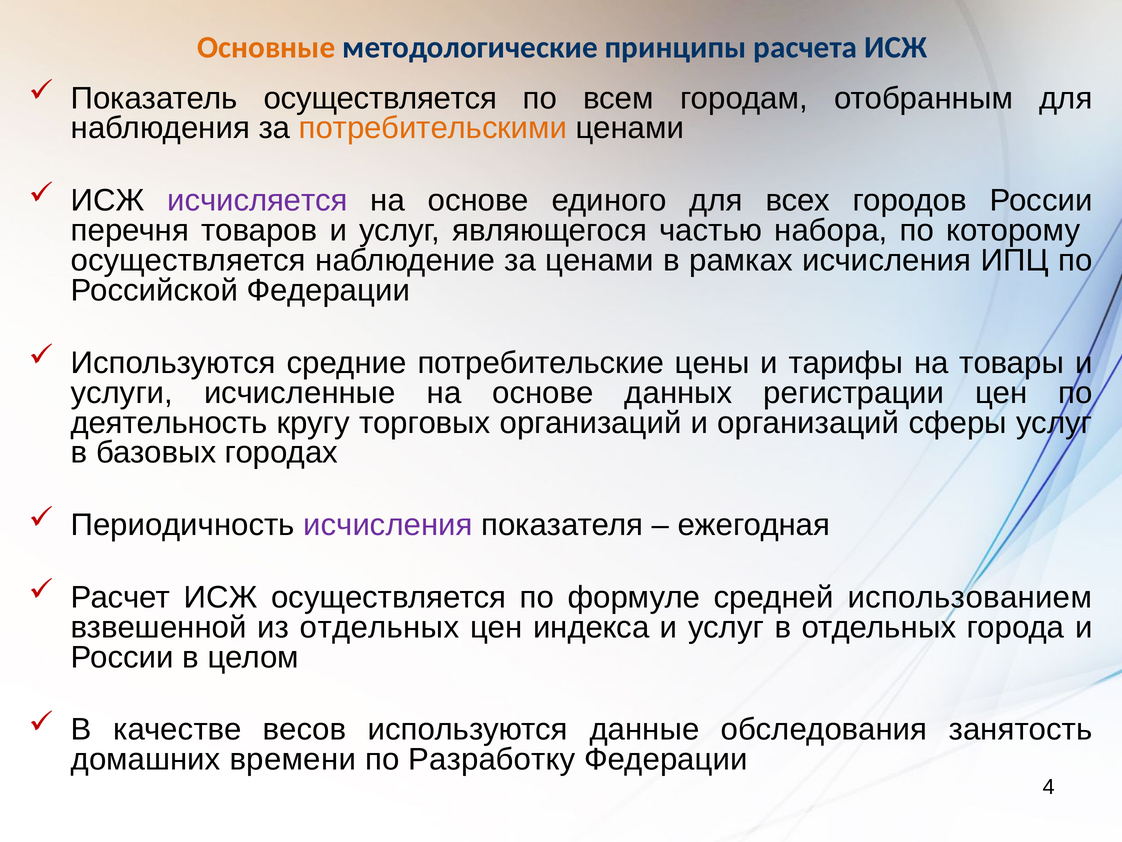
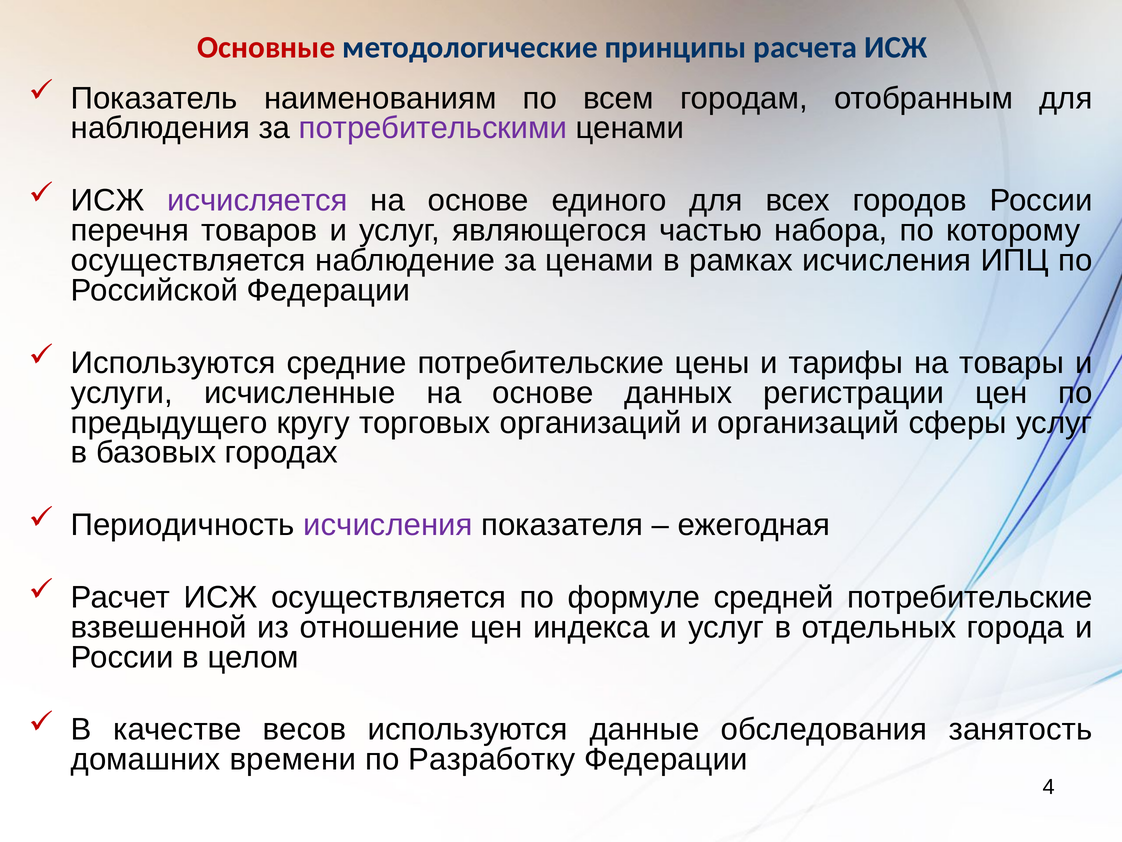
Основные colour: orange -> red (266, 47)
Показатель осуществляется: осуществляется -> наименованиям (380, 98)
потребительскими colour: orange -> purple (433, 128)
деятельность: деятельность -> предыдущего (169, 422)
средней использованием: использованием -> потребительские (970, 597)
из отдельных: отдельных -> отношение (380, 627)
